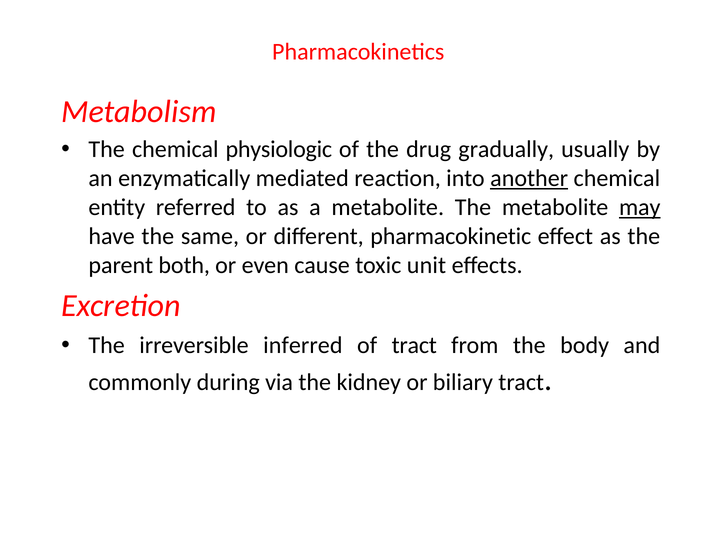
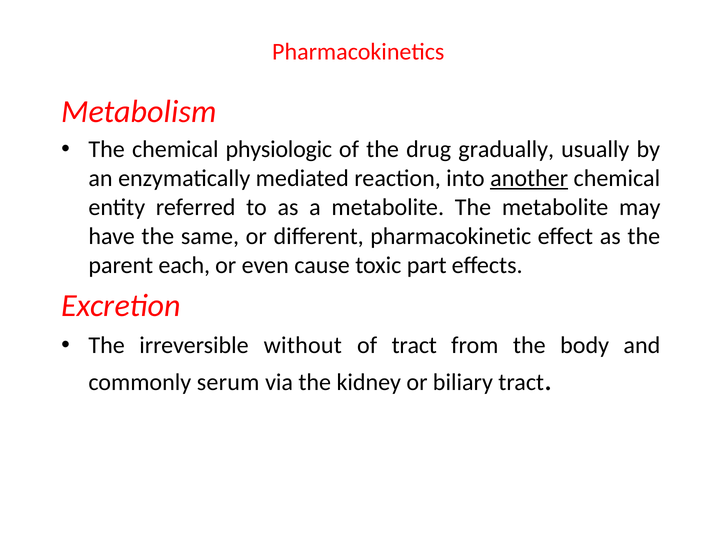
may underline: present -> none (640, 207)
both: both -> each (184, 265)
unit: unit -> part (427, 265)
inferred: inferred -> without (303, 345)
during: during -> serum (228, 382)
